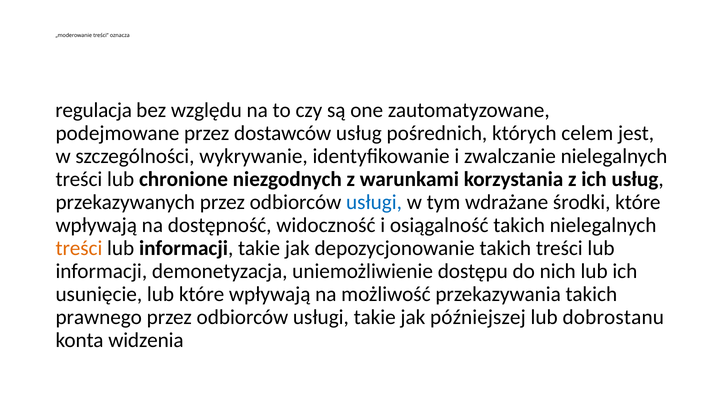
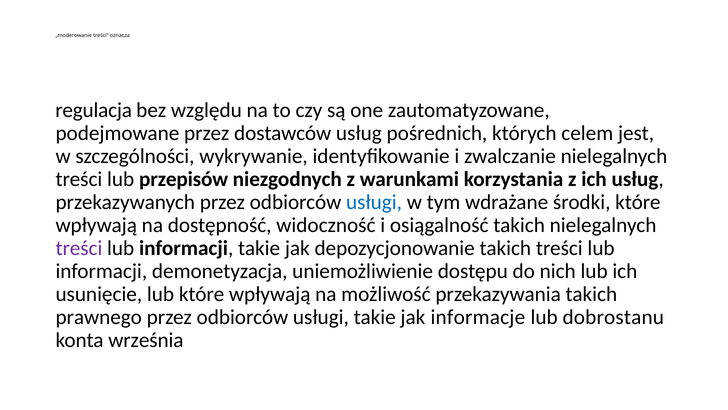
chronione: chronione -> przepisów (184, 179)
treści colour: orange -> purple (79, 248)
późniejszej: późniejszej -> informacje (478, 317)
widzenia: widzenia -> września (146, 340)
